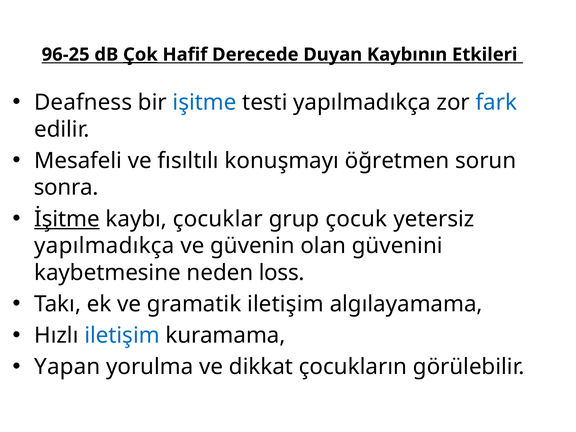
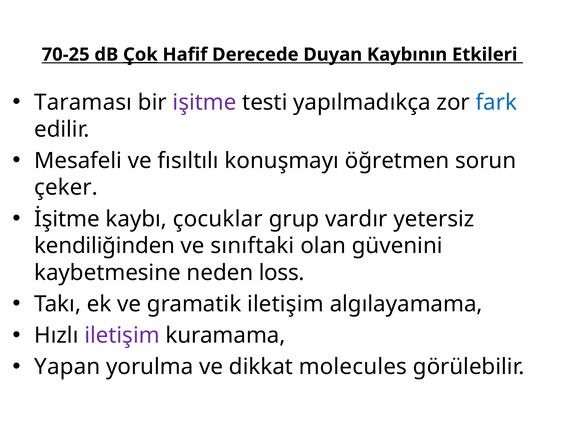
96-25: 96-25 -> 70-25 (66, 55)
Deafness: Deafness -> Taraması (83, 102)
işitme colour: blue -> purple (205, 102)
sonra: sonra -> çeker (66, 188)
İşitme underline: present -> none (67, 219)
çocuk: çocuk -> vardır (356, 219)
yapılmadıkça: yapılmadıkça -> kendiliğinden (105, 246)
güvenin: güvenin -> sınıftaki (252, 246)
iletişim colour: blue -> purple (122, 336)
çocukların: çocukların -> molecules (353, 367)
